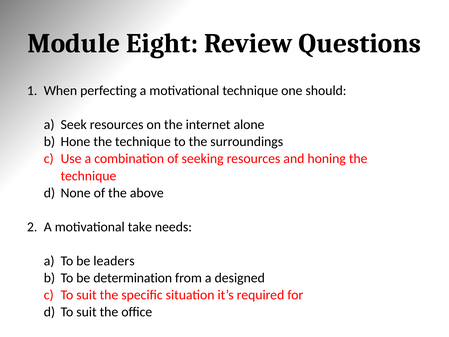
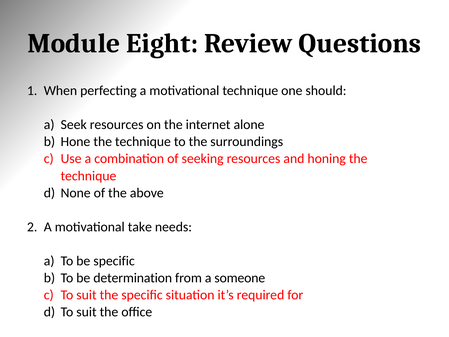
be leaders: leaders -> specific (114, 261)
designed: designed -> someone (240, 278)
